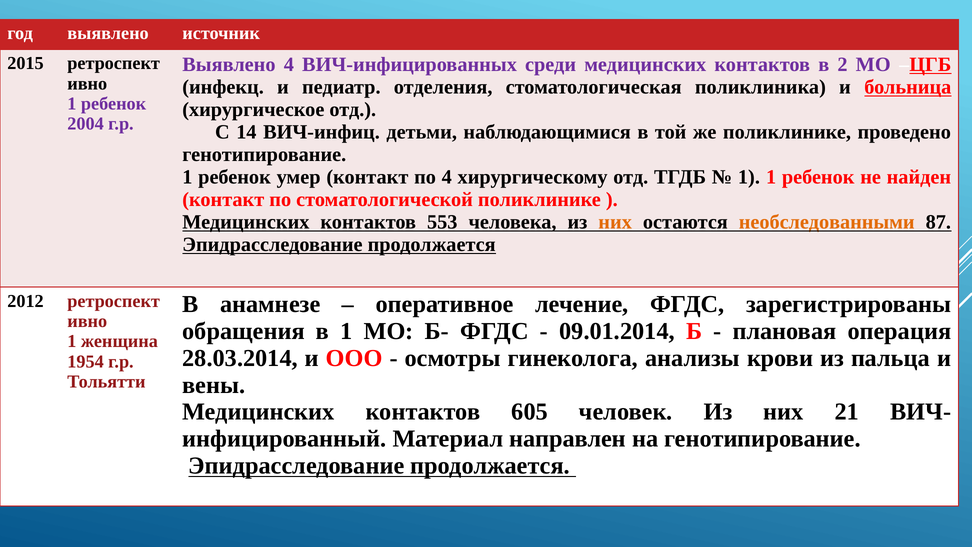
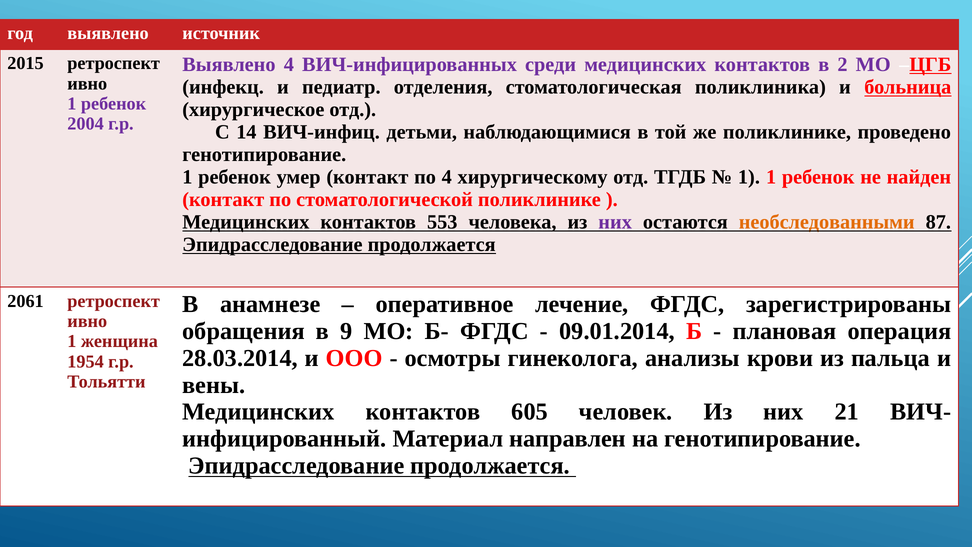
них colour: orange -> purple (615, 222)
2012: 2012 -> 2061 (26, 301)
в 1: 1 -> 9 (346, 331)
